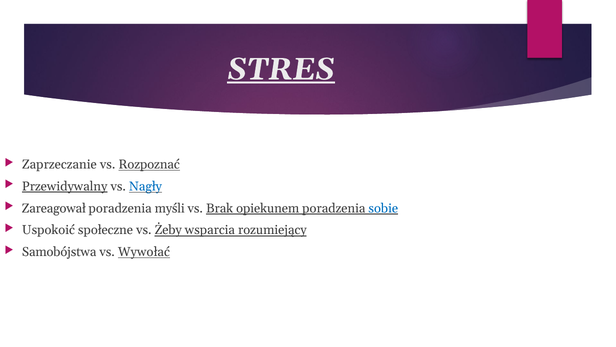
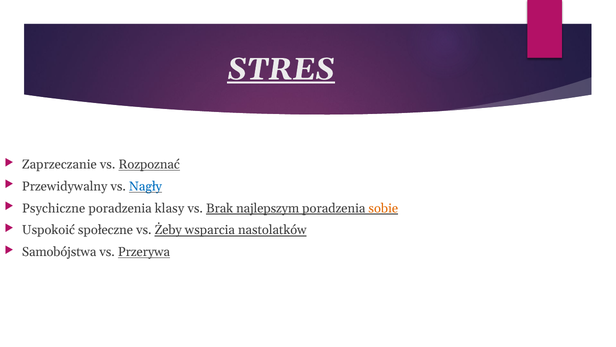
Przewidywalny underline: present -> none (65, 186)
Zareagował: Zareagował -> Psychiczne (54, 208)
myśli: myśli -> klasy (170, 208)
opiekunem: opiekunem -> najlepszym (268, 208)
sobie colour: blue -> orange (383, 208)
rozumiejący: rozumiejący -> nastolatków (272, 230)
Wywołać: Wywołać -> Przerywa (144, 252)
